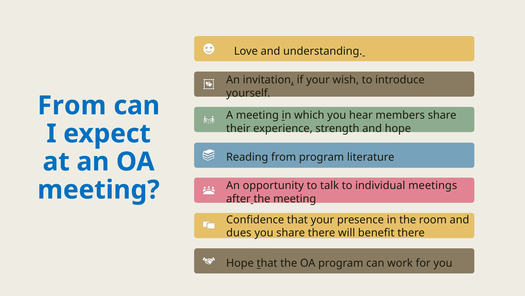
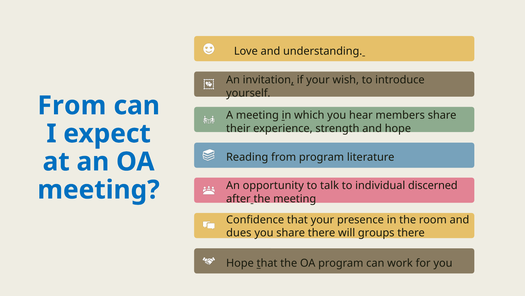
meetings: meetings -> discerned (433, 185)
benefit: benefit -> groups (376, 232)
